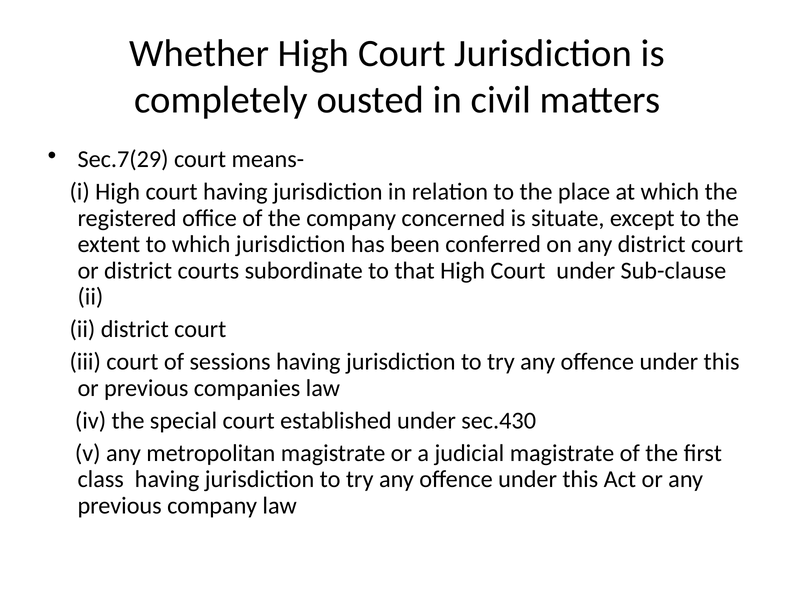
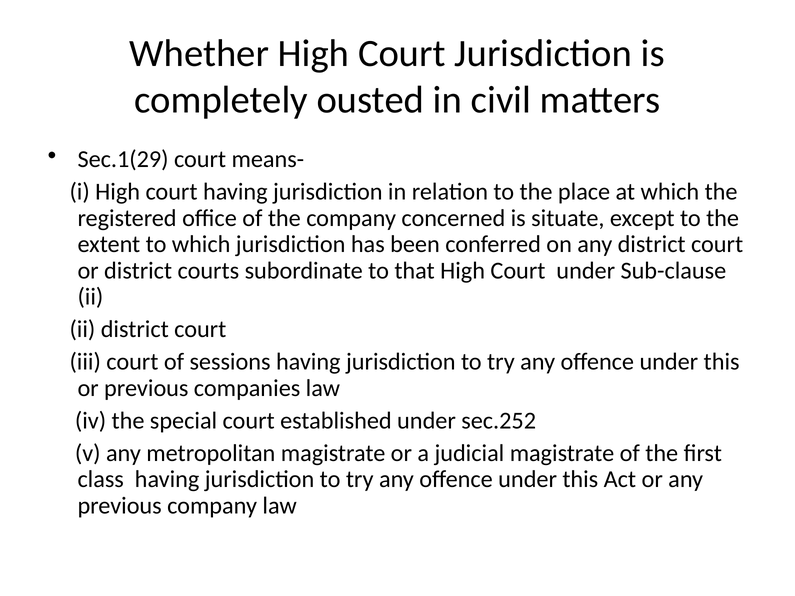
Sec.7(29: Sec.7(29 -> Sec.1(29 (123, 159)
sec.430: sec.430 -> sec.252 (499, 421)
